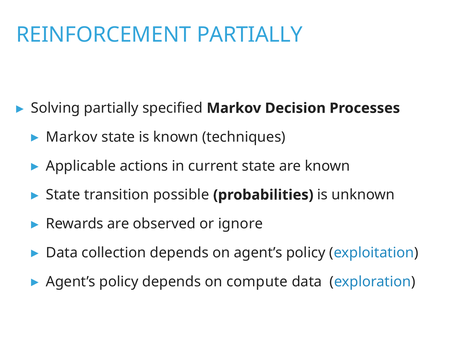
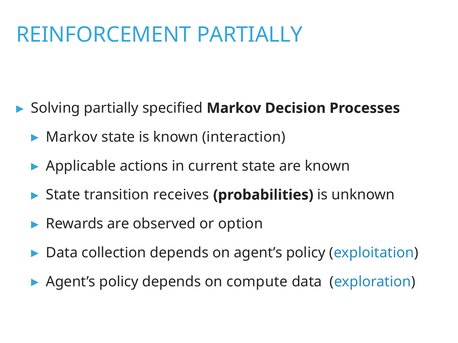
techniques: techniques -> interaction (244, 137)
possible: possible -> receives (181, 195)
ignore: ignore -> option (241, 224)
